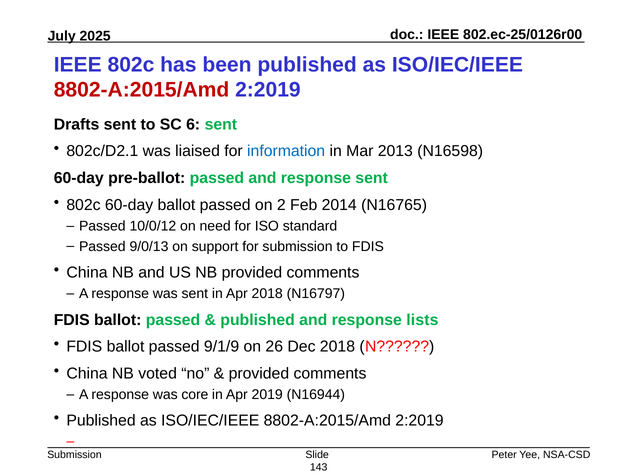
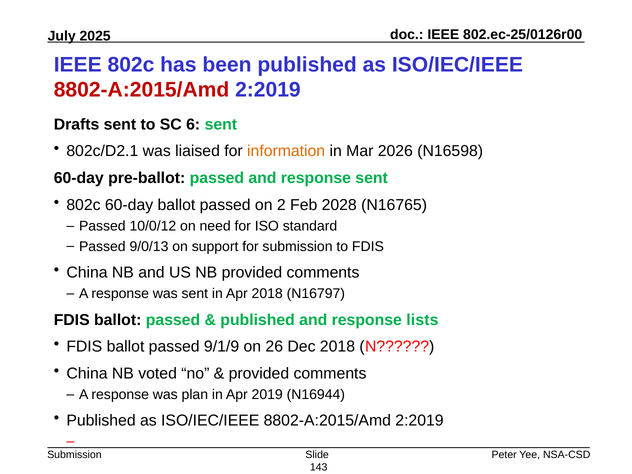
information colour: blue -> orange (286, 151)
2013: 2013 -> 2026 (395, 151)
2014: 2014 -> 2028 (339, 205)
core: core -> plan (195, 395)
